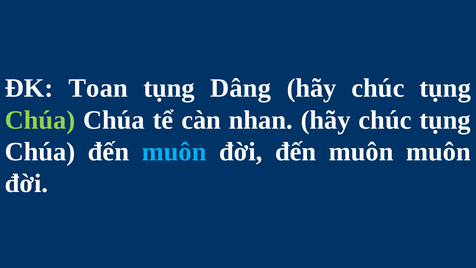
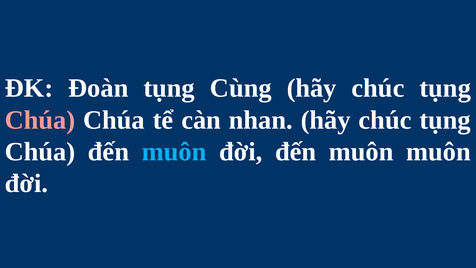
Toan: Toan -> Đoàn (98, 88)
Dâng: Dâng -> Cùng (241, 88)
Chúa colour: light green -> pink (40, 120)
